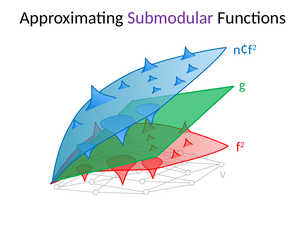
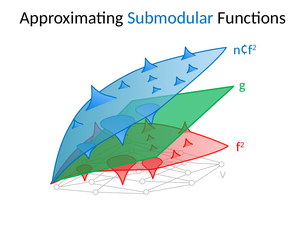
Submodular colour: purple -> blue (170, 18)
